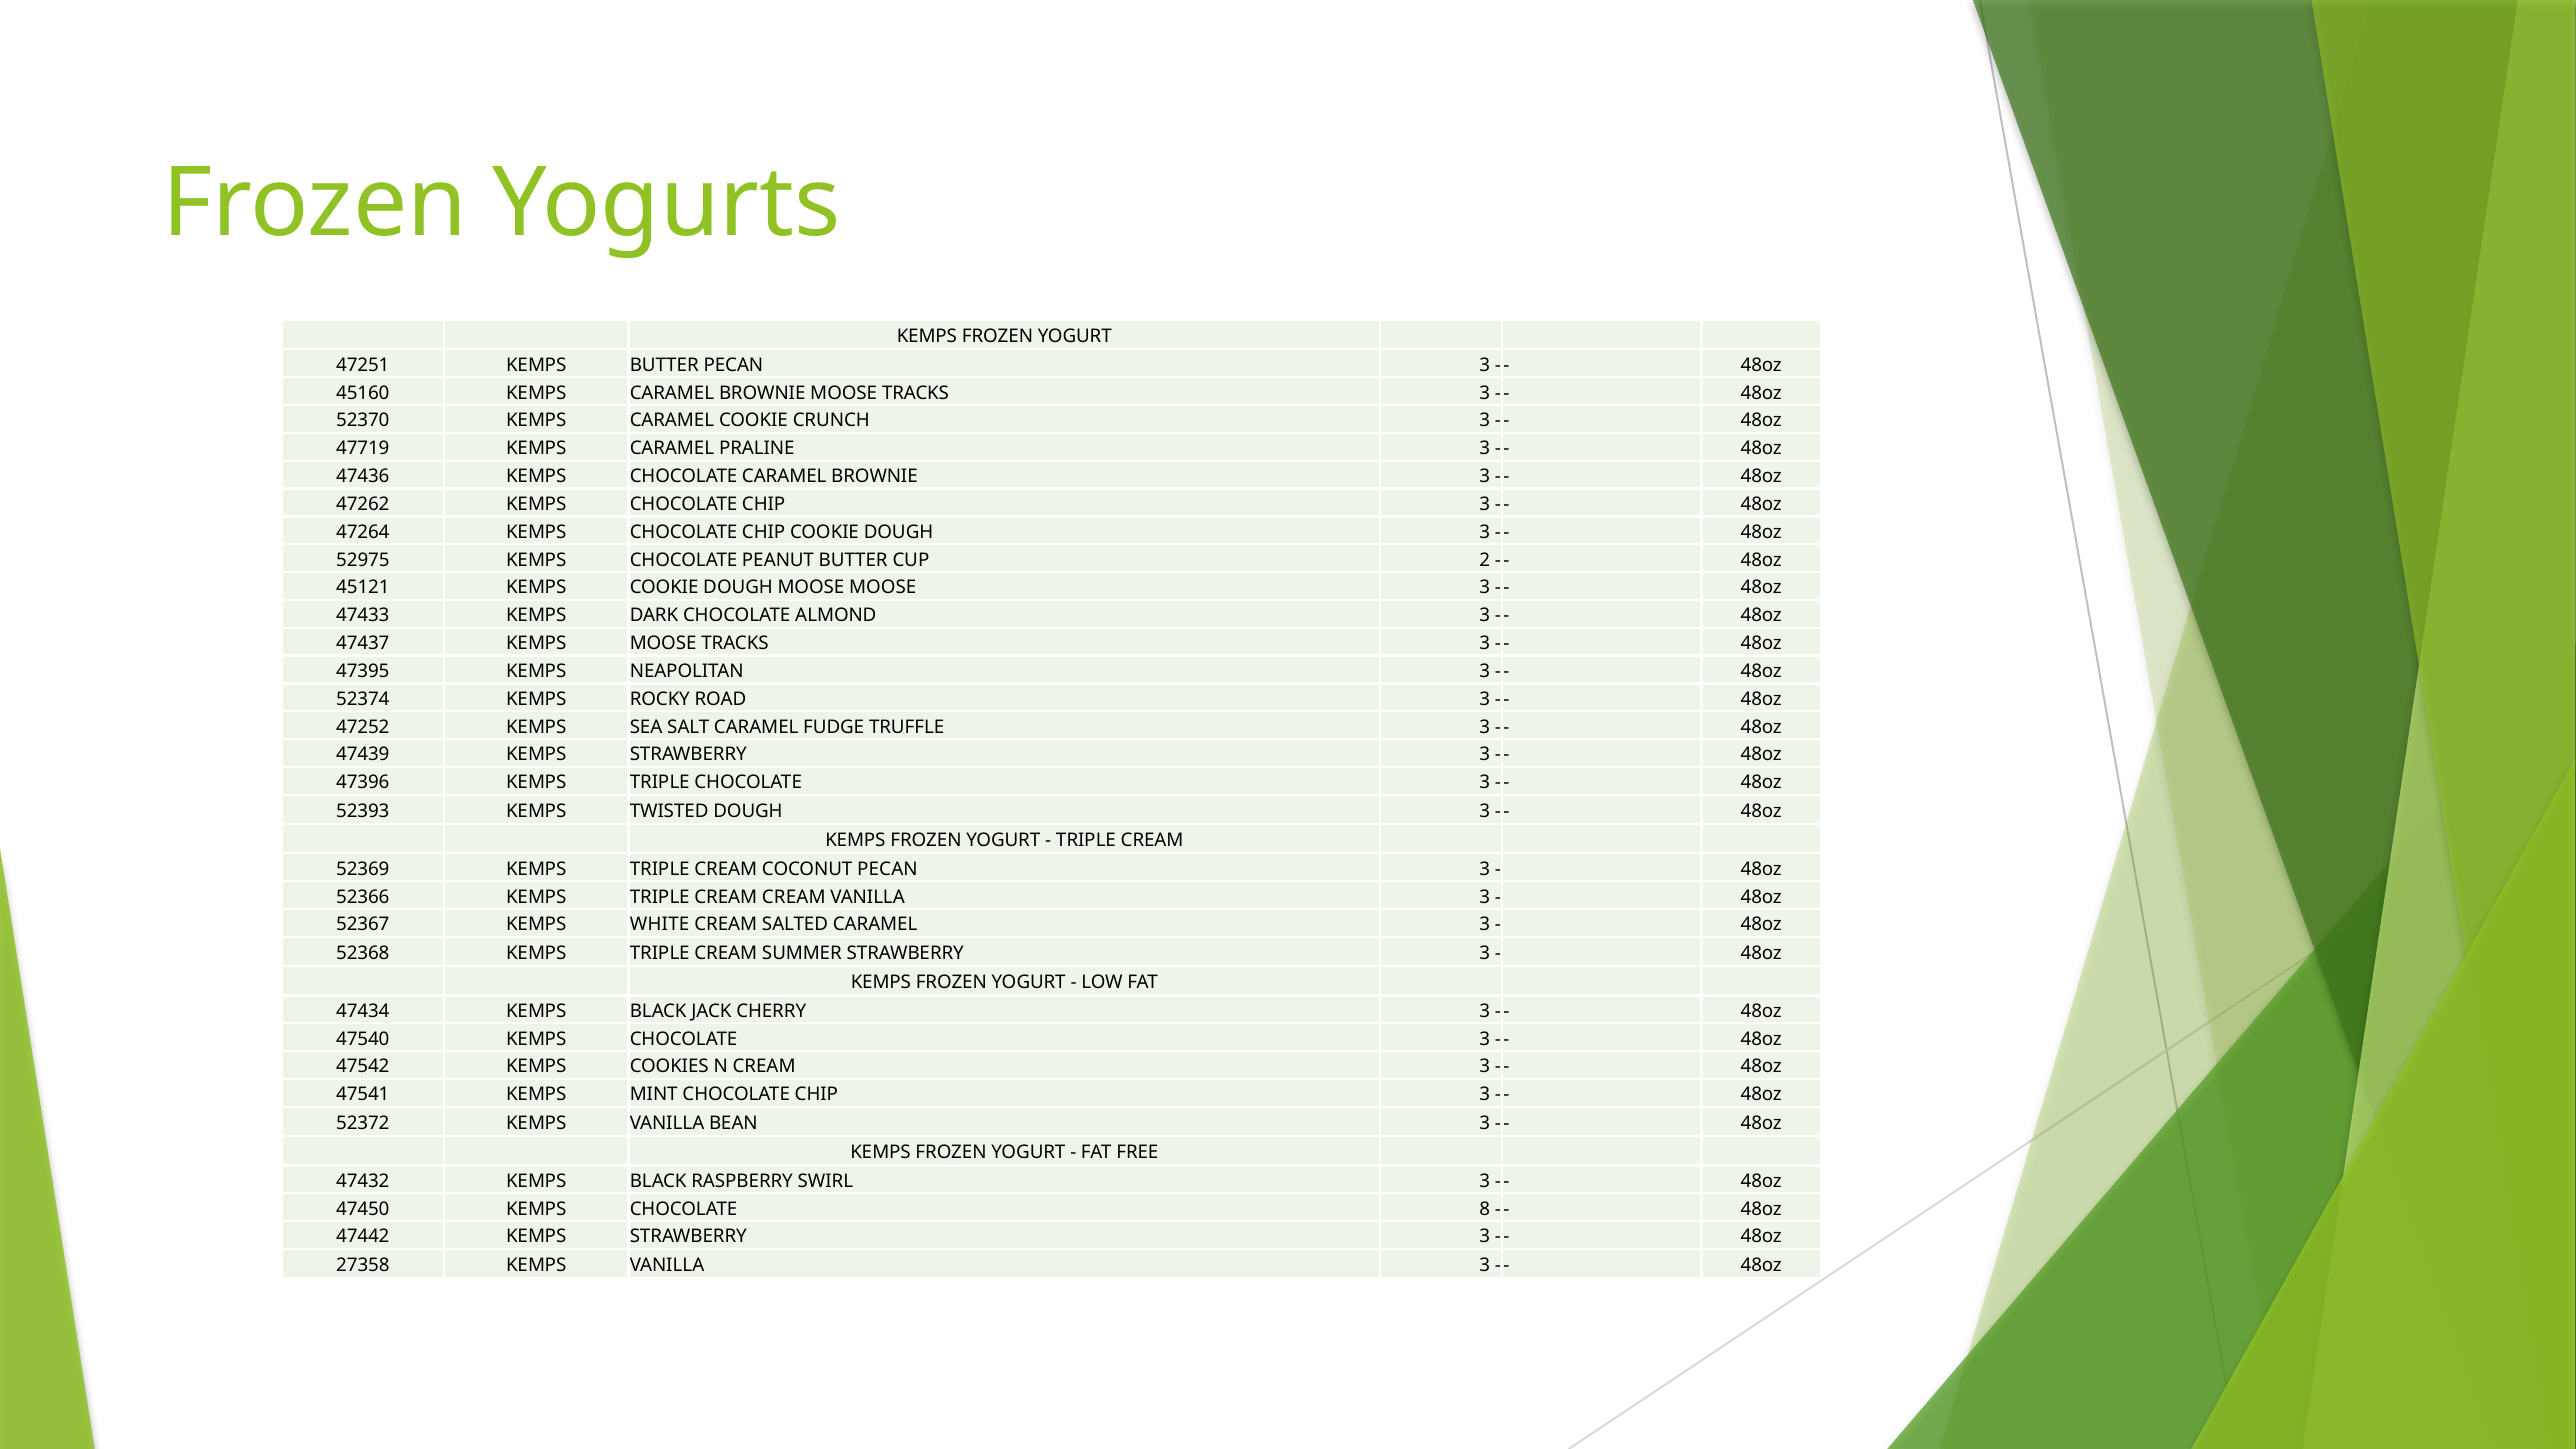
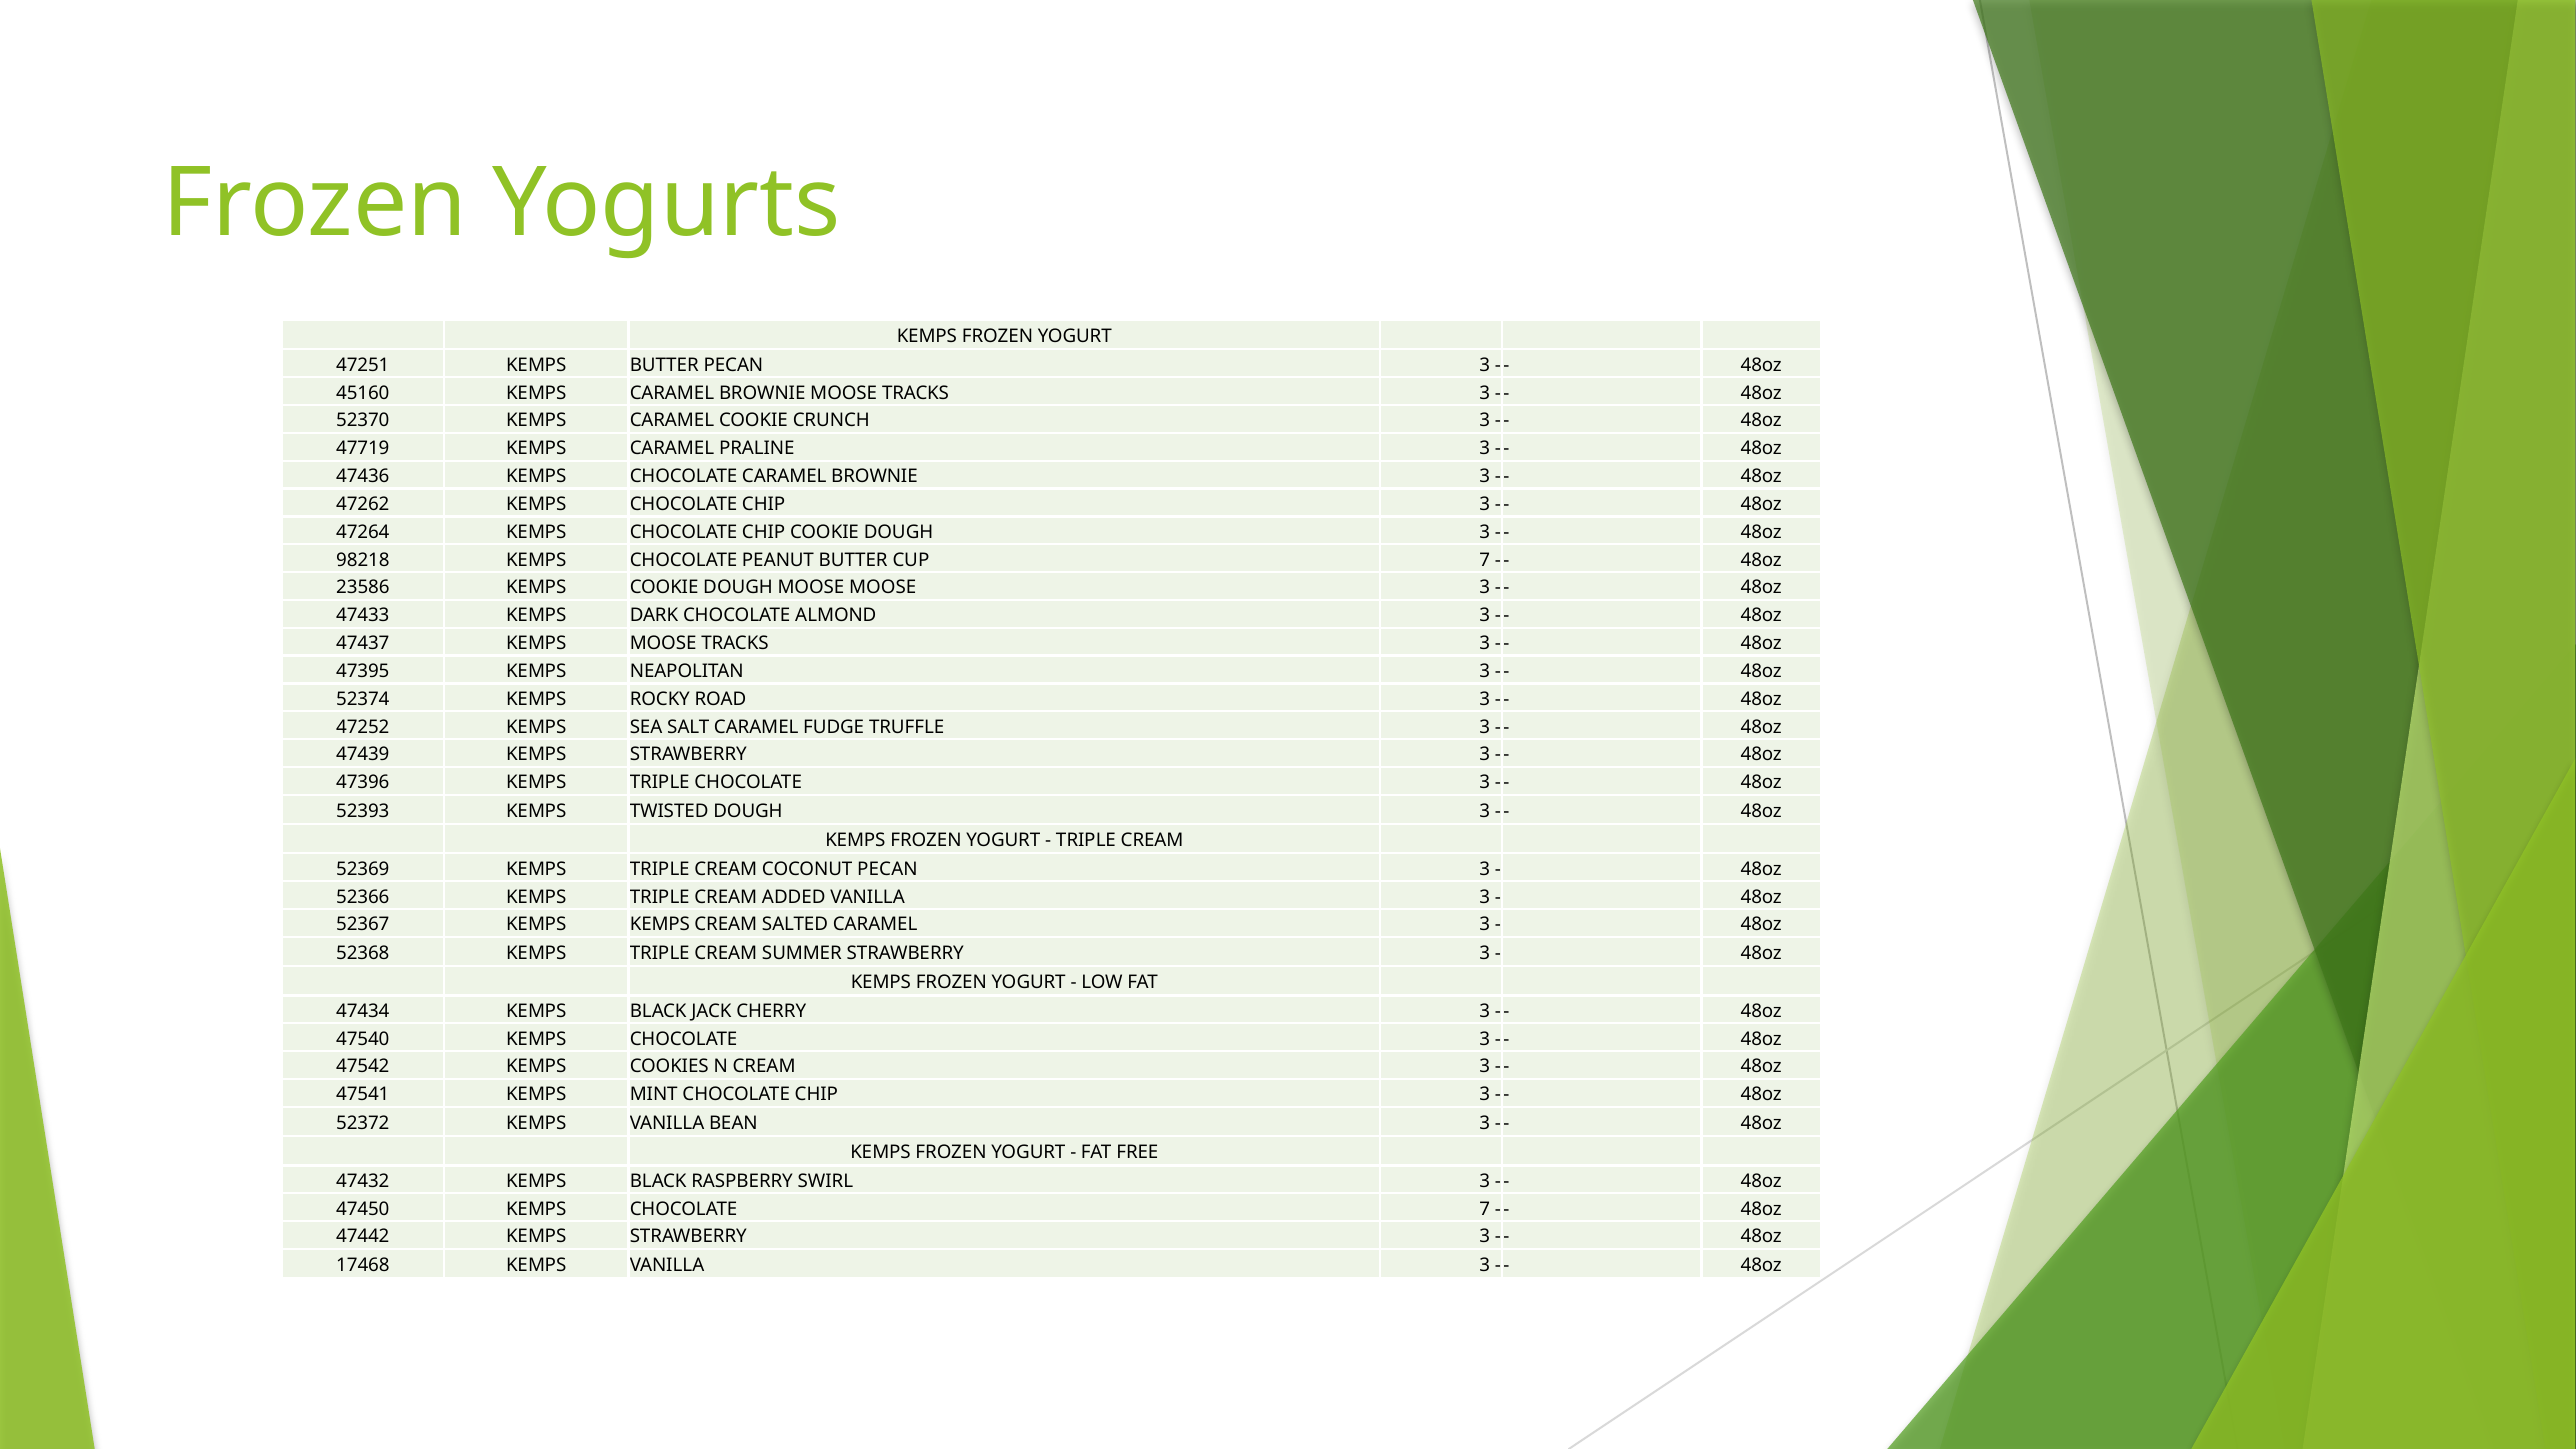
52975: 52975 -> 98218 (363, 560)
CUP 2: 2 -> 7 (1485, 560)
45121: 45121 -> 23586 (363, 588)
CREAM CREAM: CREAM -> ADDED (794, 897)
KEMPS WHITE: WHITE -> KEMPS (660, 925)
CHOCOLATE 8: 8 -> 7 (1485, 1209)
27358: 27358 -> 17468 (363, 1265)
